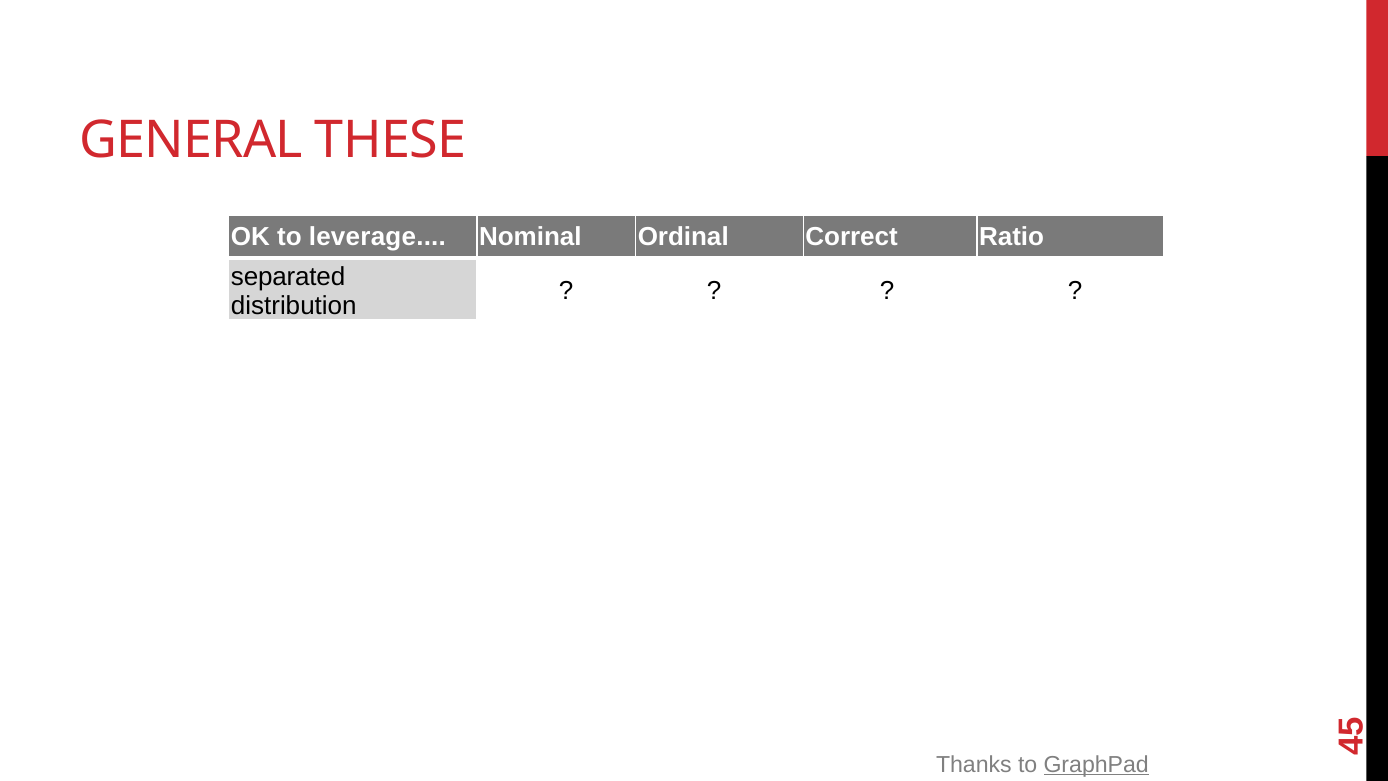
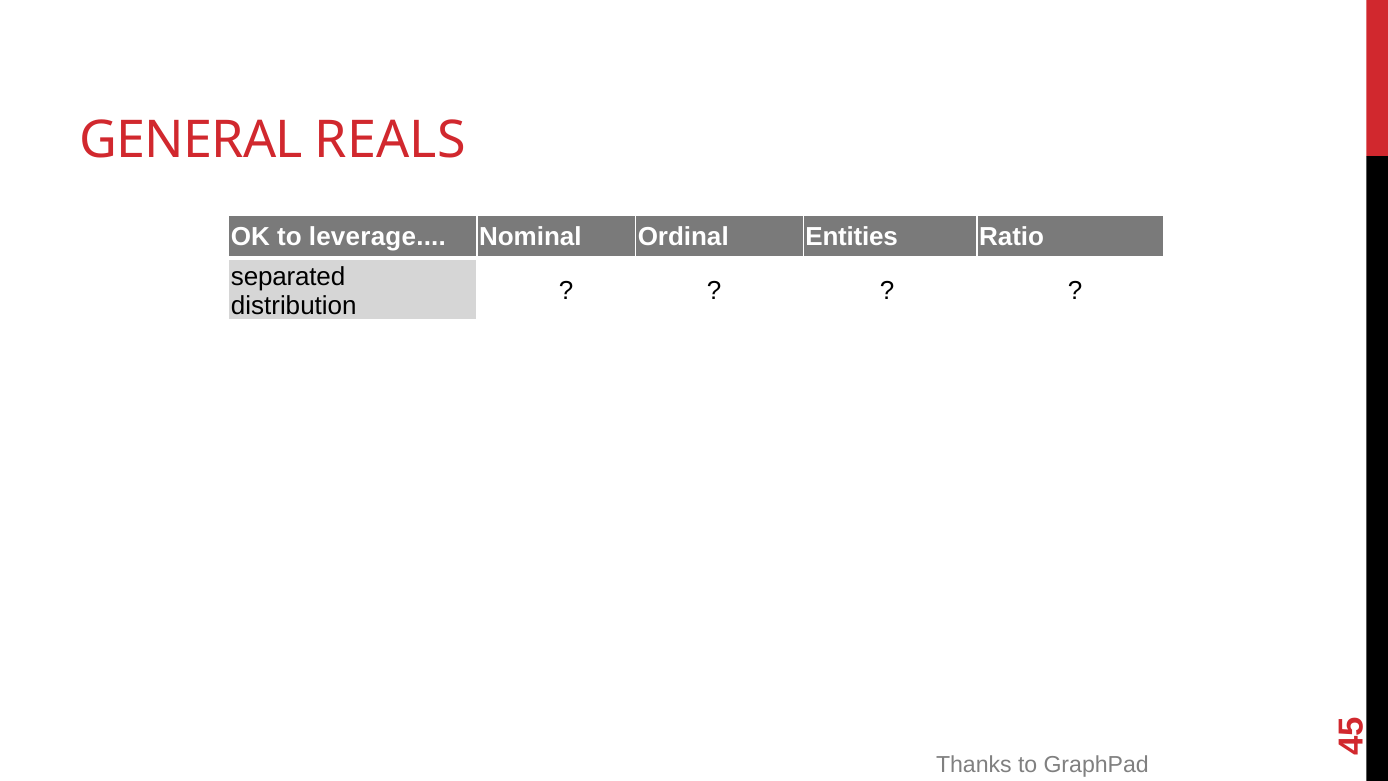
THESE: THESE -> REALS (390, 141)
Correct: Correct -> Entities (852, 237)
GraphPad underline: present -> none (1096, 765)
